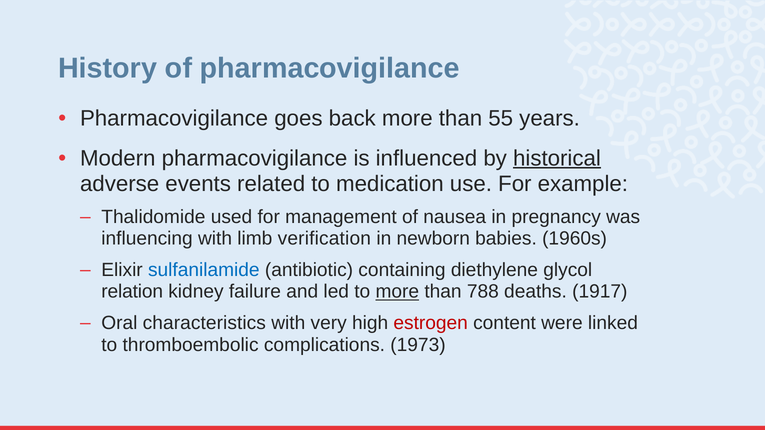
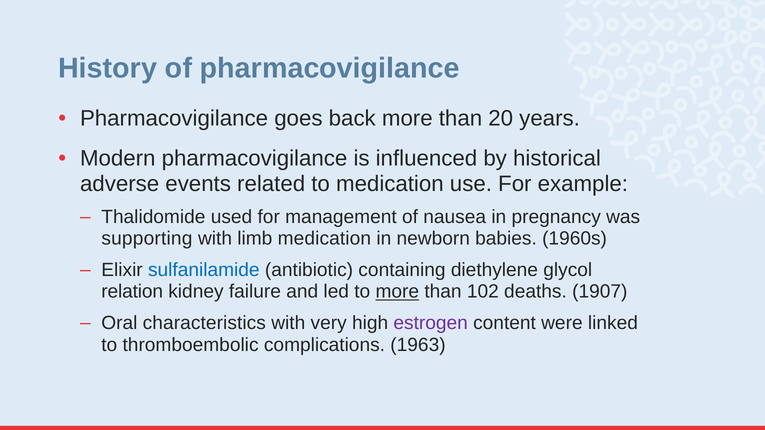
55: 55 -> 20 (501, 119)
historical underline: present -> none (557, 158)
influencing: influencing -> supporting (147, 239)
limb verification: verification -> medication (324, 239)
788: 788 -> 102 (483, 292)
1917: 1917 -> 1907 (600, 292)
estrogen colour: red -> purple (431, 323)
1973: 1973 -> 1963 (418, 345)
